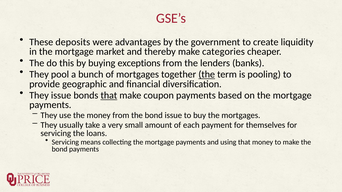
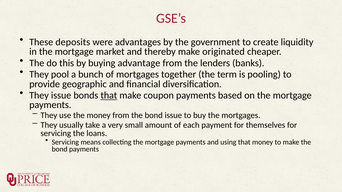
categories: categories -> originated (223, 52)
exceptions: exceptions -> advantage (139, 63)
the underline: present -> none (207, 75)
